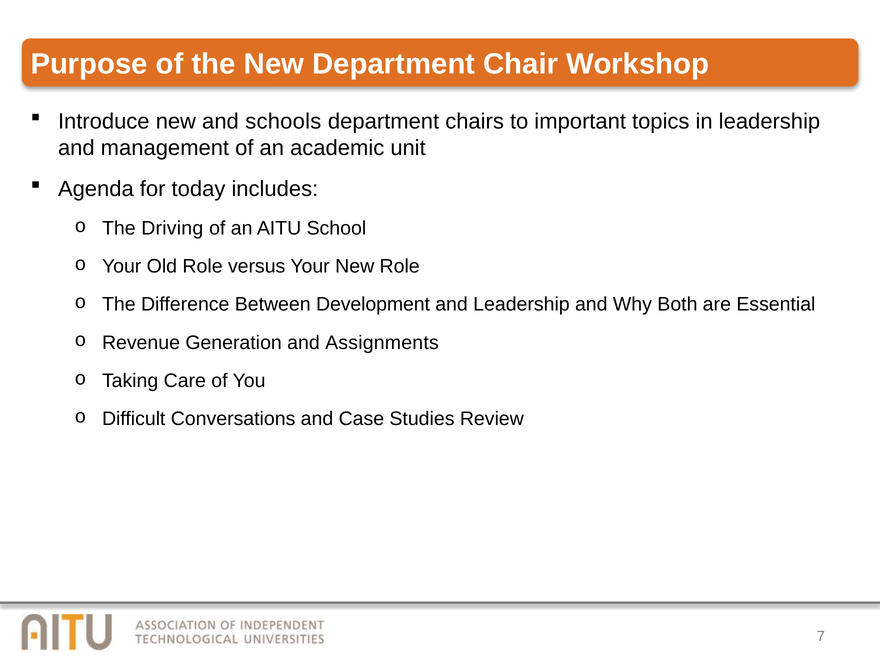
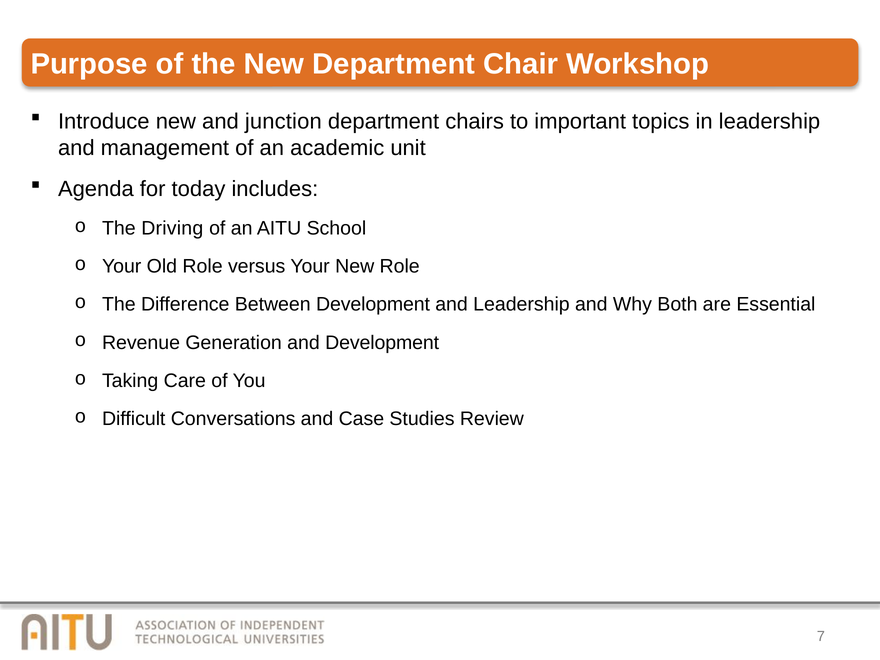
schools: schools -> junction (283, 121)
and Assignments: Assignments -> Development (382, 343)
